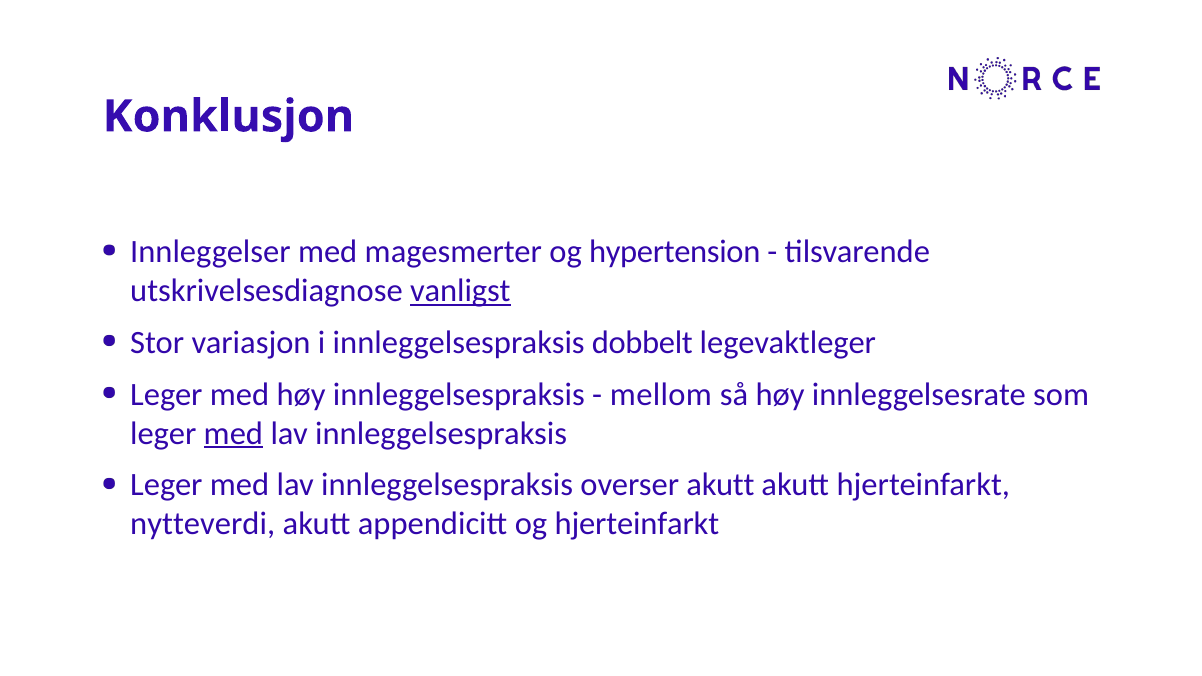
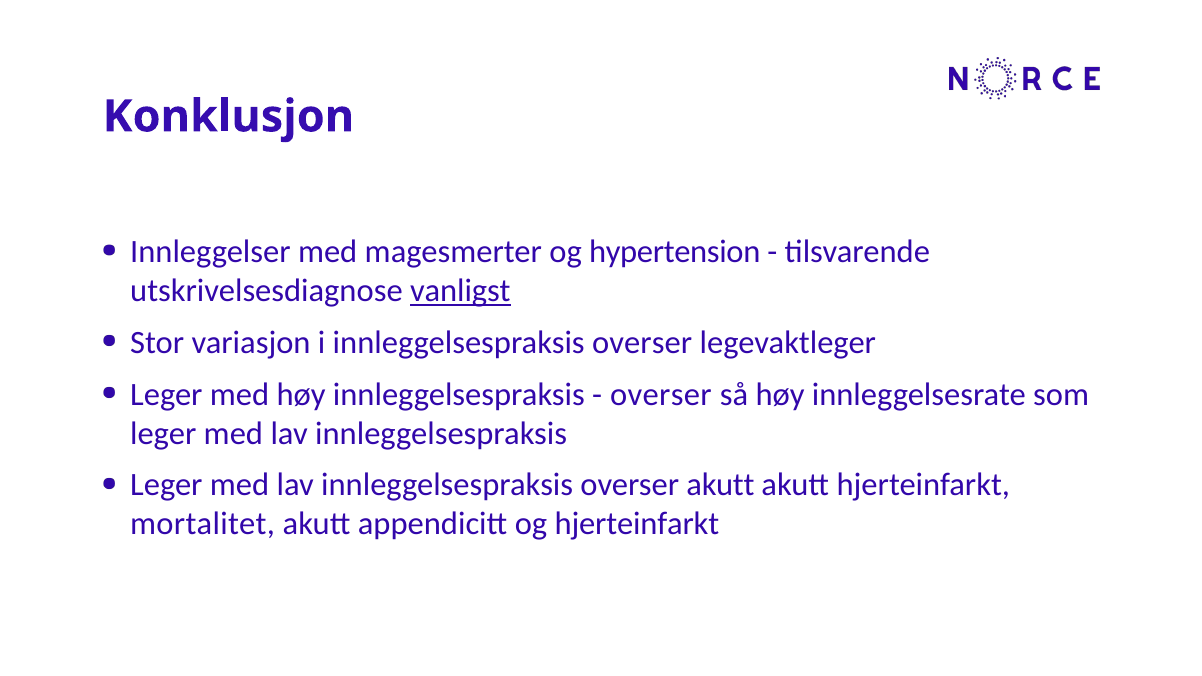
i innleggelsespraksis dobbelt: dobbelt -> overser (642, 343)
mellom: mellom -> overser (661, 394)
med underline: present -> none (233, 434)
nytteverdi: nytteverdi -> mortalitet (203, 524)
